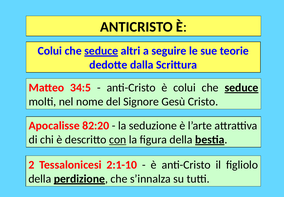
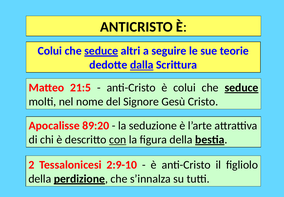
dalla underline: none -> present (142, 65)
34:5: 34:5 -> 21:5 (81, 87)
82:20: 82:20 -> 89:20 (96, 125)
2:1-10: 2:1-10 -> 2:9-10 (122, 164)
